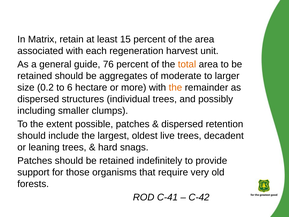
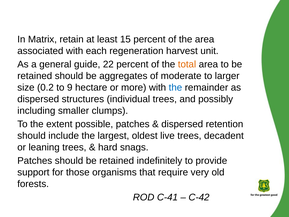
76: 76 -> 22 (108, 64)
6: 6 -> 9 (70, 87)
the colour: orange -> blue (175, 87)
